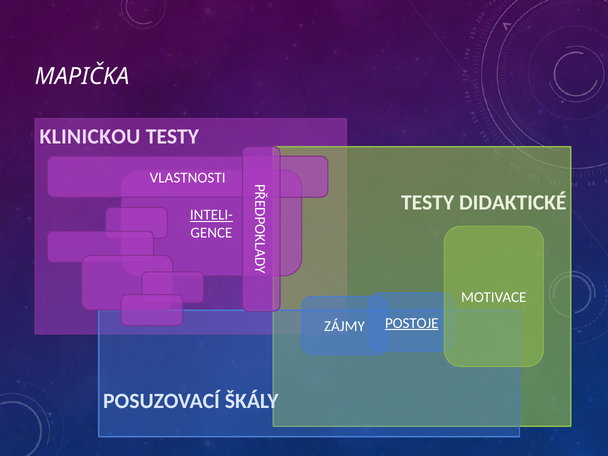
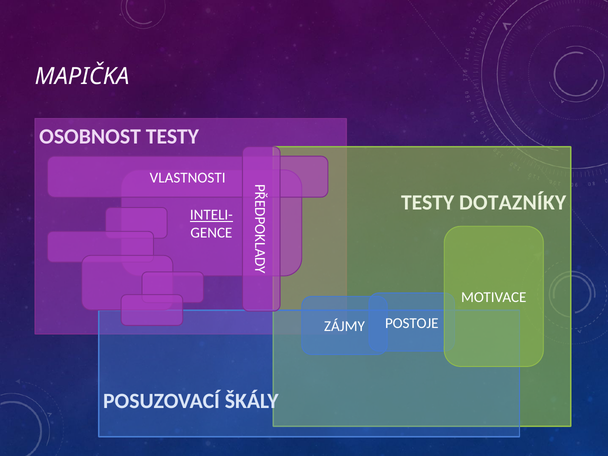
KLINICKOU: KLINICKOU -> OSOBNOST (90, 137)
DIDAKTICKÉ: DIDAKTICKÉ -> DOTAZNÍKY (513, 203)
POSTOJE underline: present -> none (412, 323)
